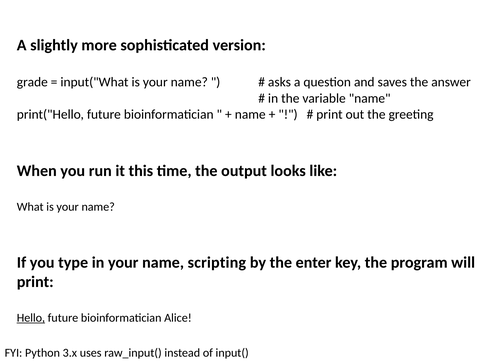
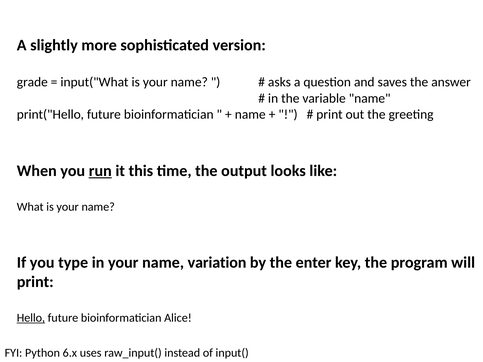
run underline: none -> present (100, 171)
scripting: scripting -> variation (217, 263)
3.x: 3.x -> 6.x (70, 353)
